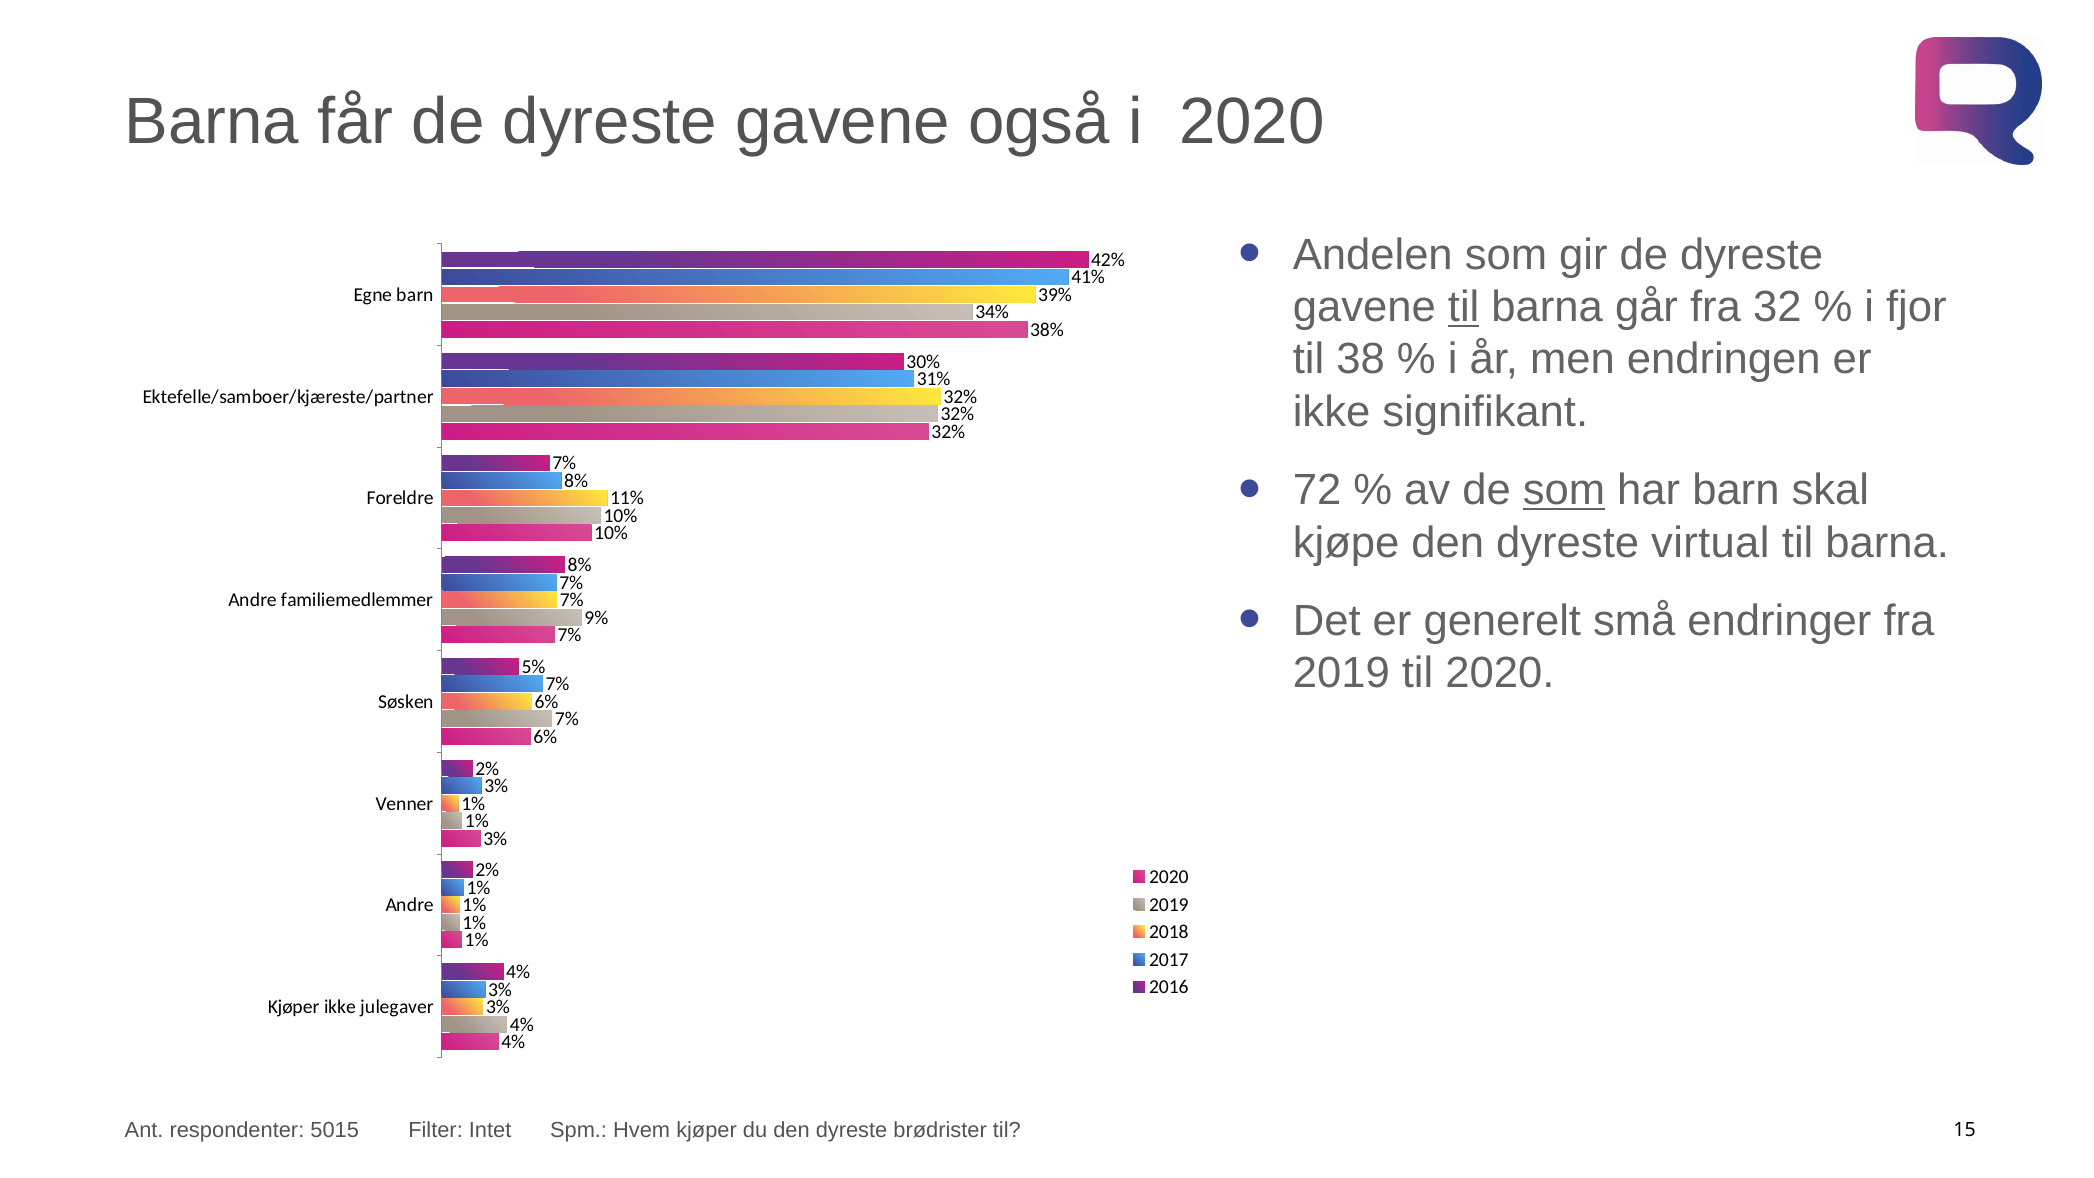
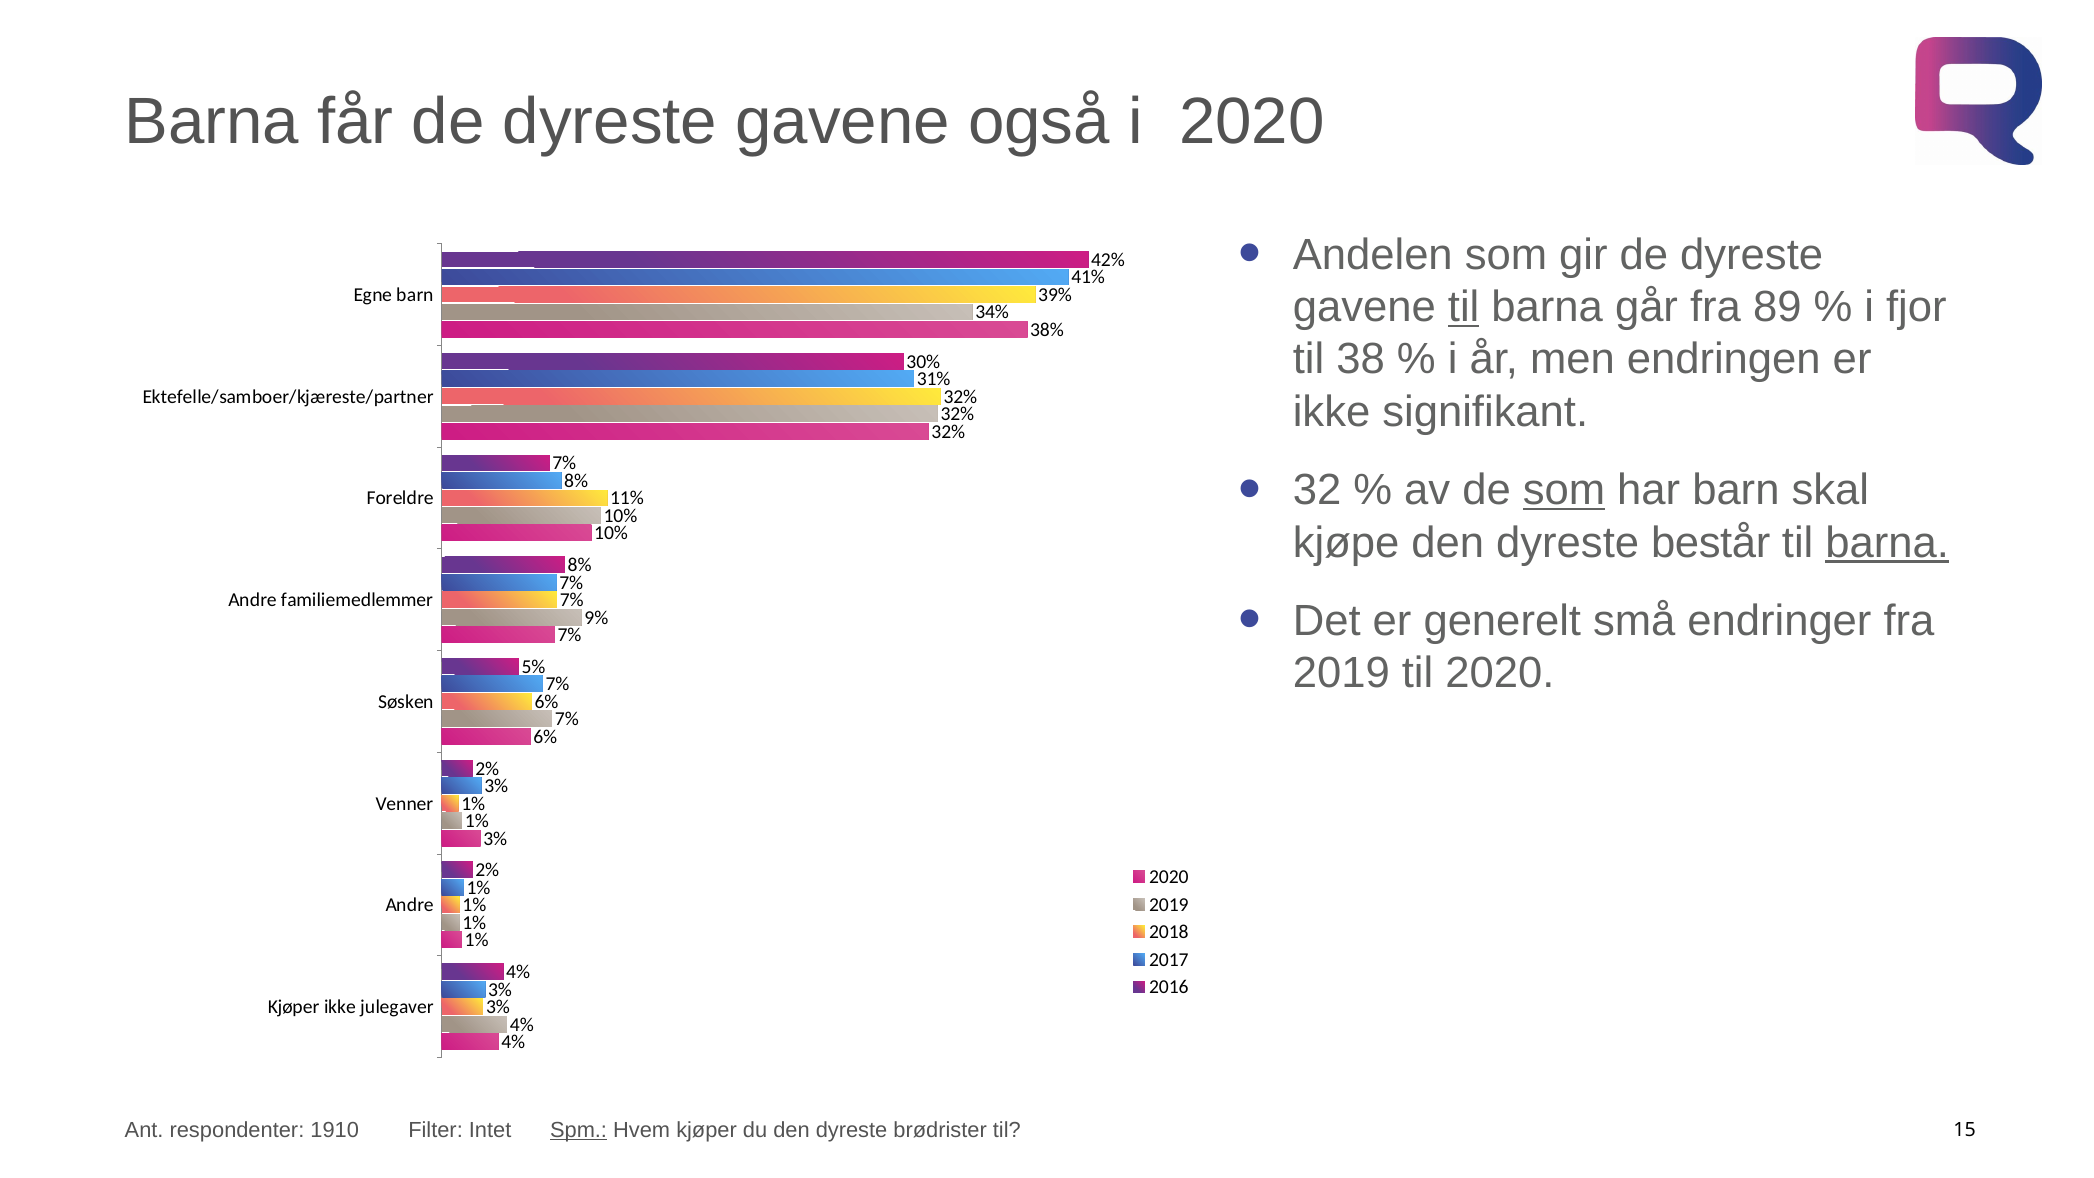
32: 32 -> 89 (1777, 307)
72: 72 -> 32 (1317, 490)
virtual: virtual -> består (1711, 543)
barna underline: none -> present (1887, 543)
5015: 5015 -> 1910 (335, 1130)
Spm underline: none -> present (579, 1130)
